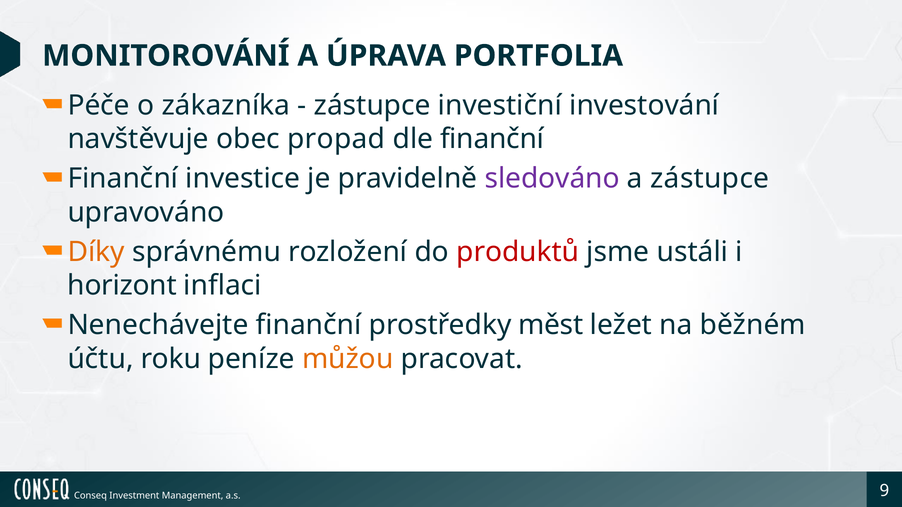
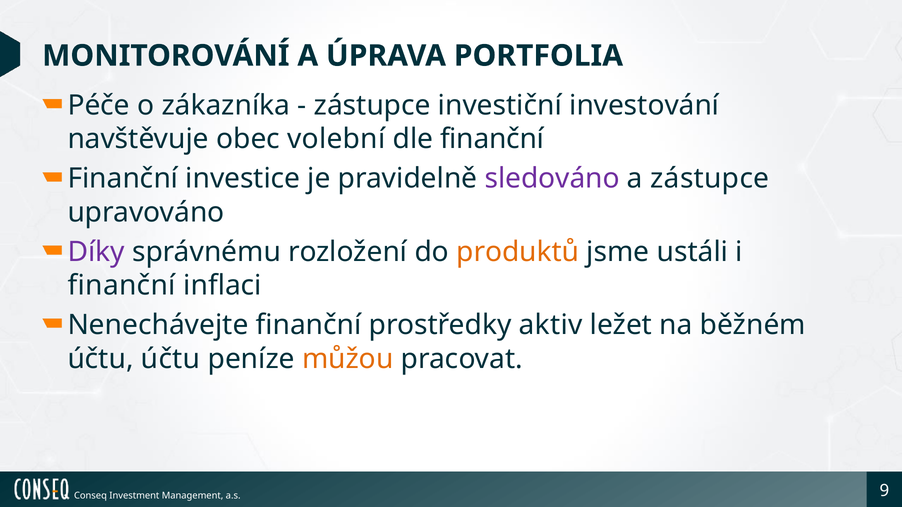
propad: propad -> volební (336, 139)
Díky colour: orange -> purple (96, 252)
produktů colour: red -> orange (518, 252)
horizont: horizont -> finanční (122, 286)
měst: měst -> aktiv (551, 325)
účtu roku: roku -> účtu (171, 359)
